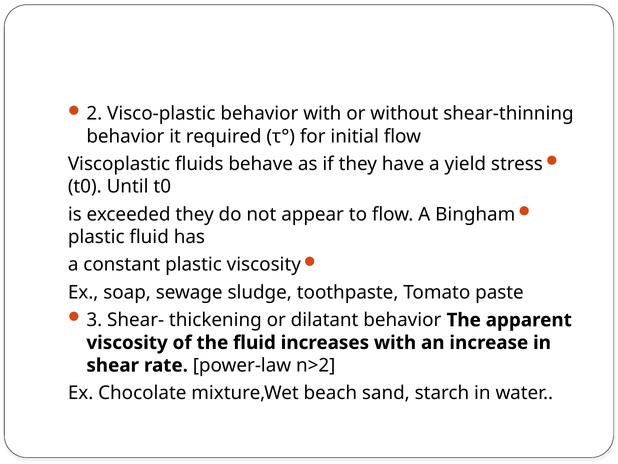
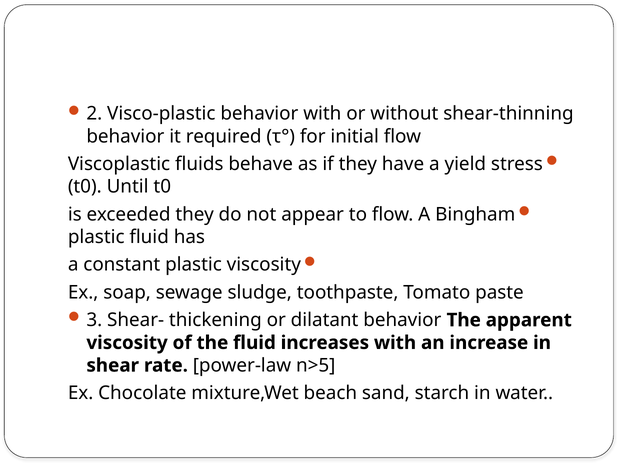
n>2: n>2 -> n>5 (316, 365)
